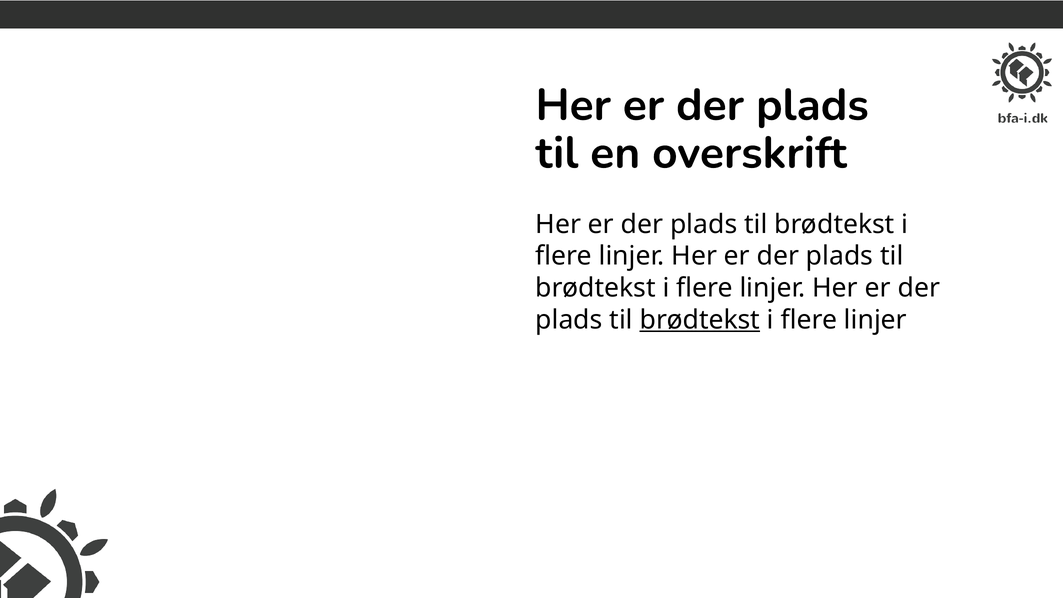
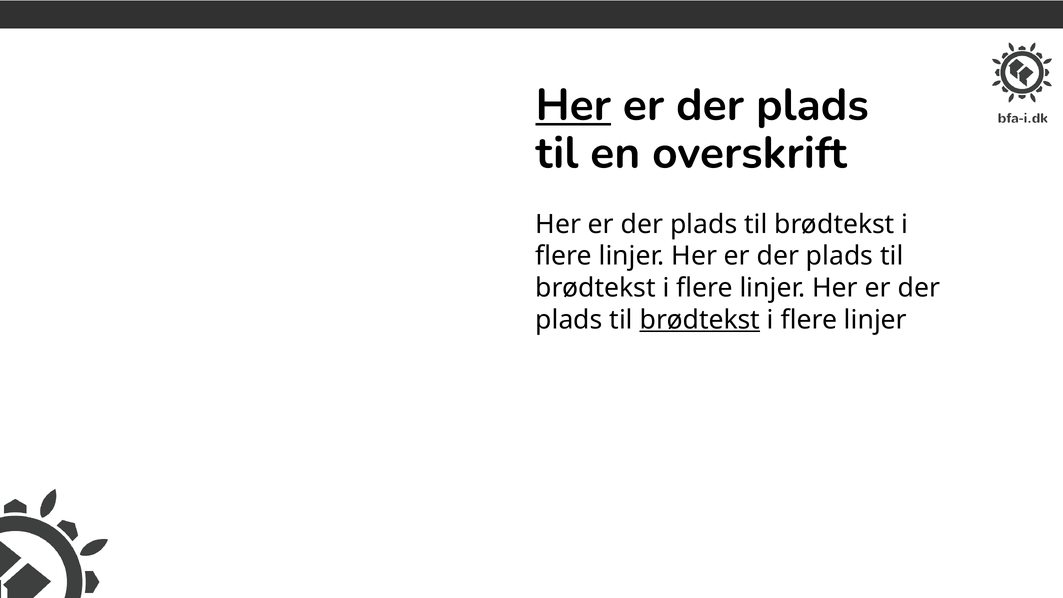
Her underline: none -> present (573, 105)
